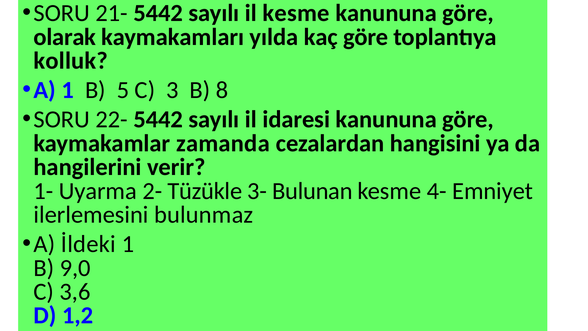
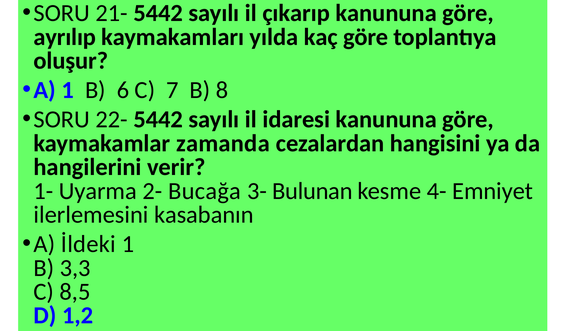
il kesme: kesme -> çıkarıp (296, 13)
olarak: olarak -> ayrılıp (65, 37)
kolluk: kolluk -> oluşur (71, 61)
5: 5 -> 6 (123, 90)
3: 3 -> 7 (172, 90)
Tüzükle: Tüzükle -> Bucağa (205, 191)
bulunmaz: bulunmaz -> kasabanın (204, 215)
9,0: 9,0 -> 3,3 (75, 268)
3,6: 3,6 -> 8,5 (75, 292)
